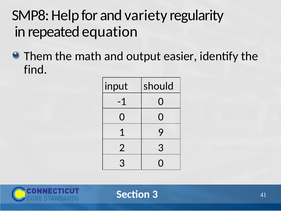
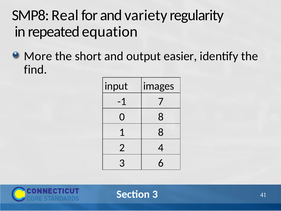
Help: Help -> Real (65, 15)
Them: Them -> More (38, 56)
math: math -> short (88, 56)
should: should -> images (159, 86)
-1 0: 0 -> 7 (161, 101)
0: 0 -> 8 (161, 117)
1 9: 9 -> 8 (161, 132)
2 3: 3 -> 4 (161, 148)
3 0: 0 -> 6 (161, 163)
